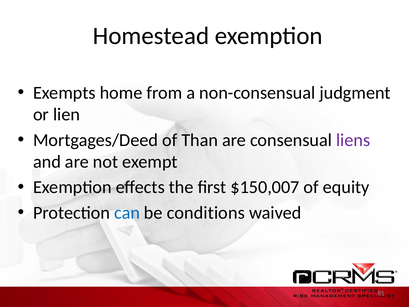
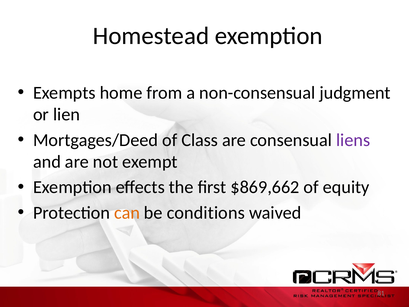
Than: Than -> Class (200, 140)
$150,007: $150,007 -> $869,662 (265, 187)
can colour: blue -> orange (127, 213)
